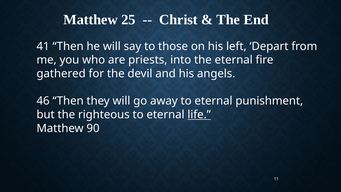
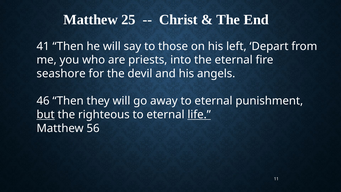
gathered: gathered -> seashore (61, 74)
but underline: none -> present (46, 114)
90: 90 -> 56 (93, 128)
